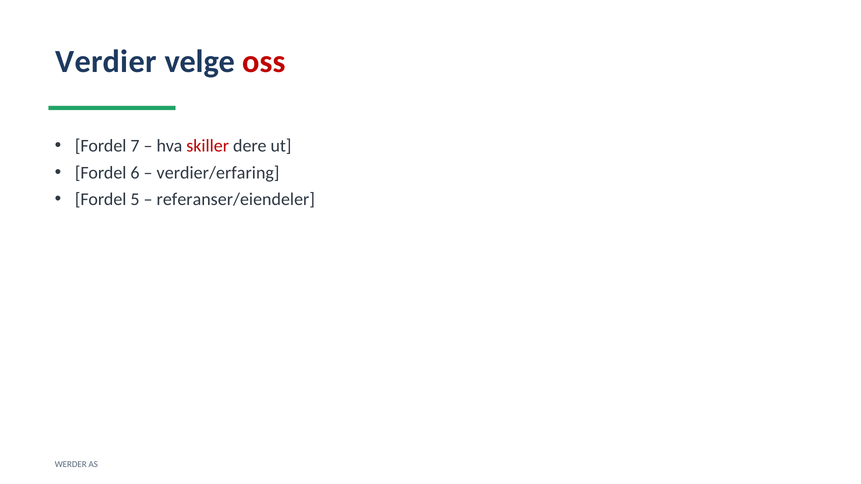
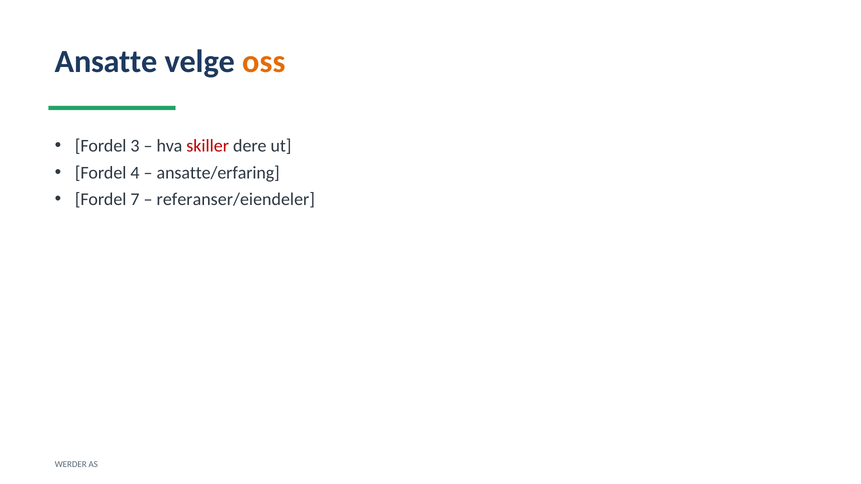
Verdier: Verdier -> Ansatte (106, 61)
oss colour: red -> orange (264, 61)
7: 7 -> 3 (135, 146)
6: 6 -> 4 (135, 173)
verdier/erfaring: verdier/erfaring -> ansatte/erfaring (218, 173)
5: 5 -> 7 (135, 200)
